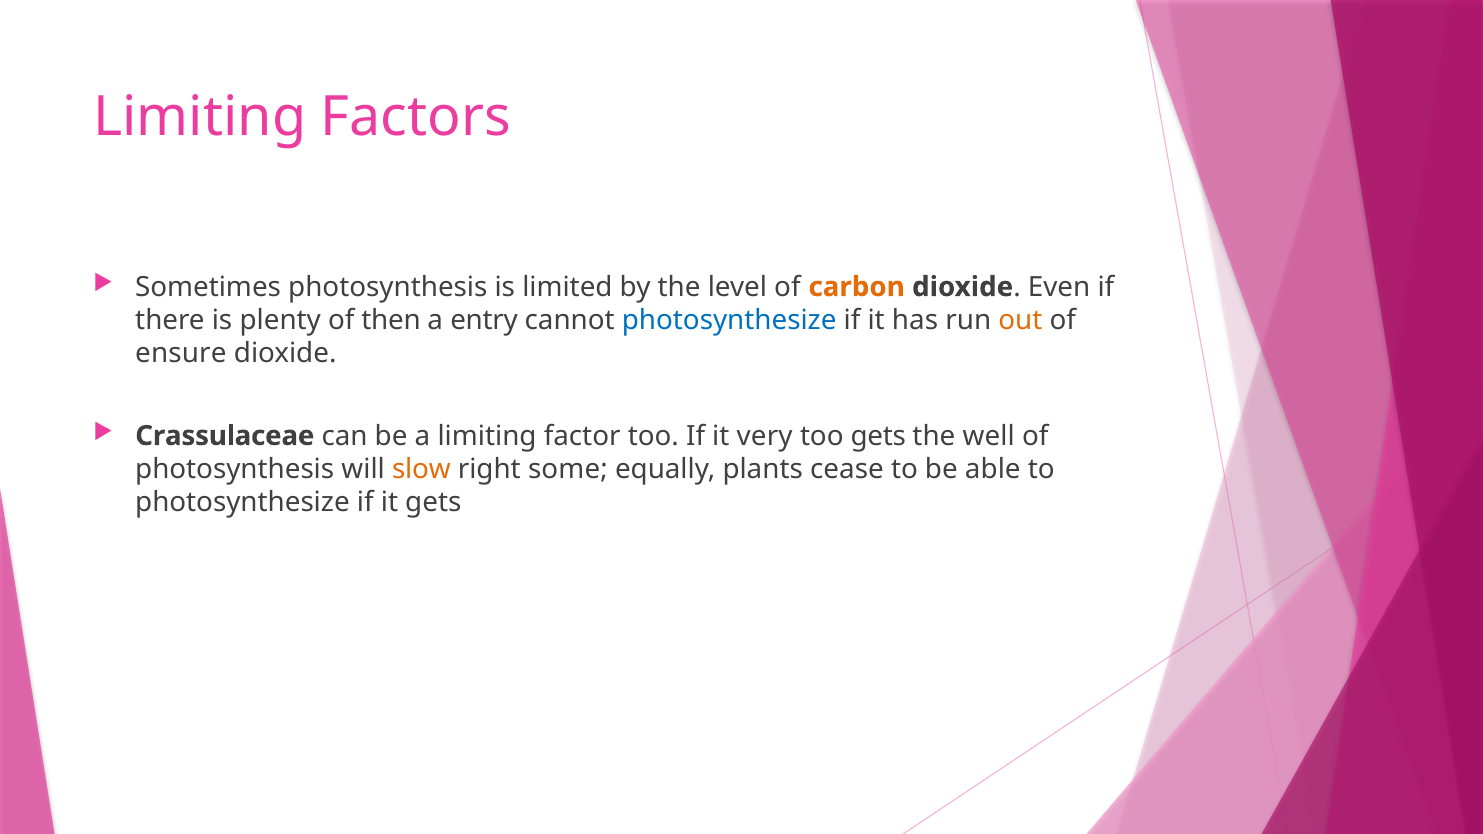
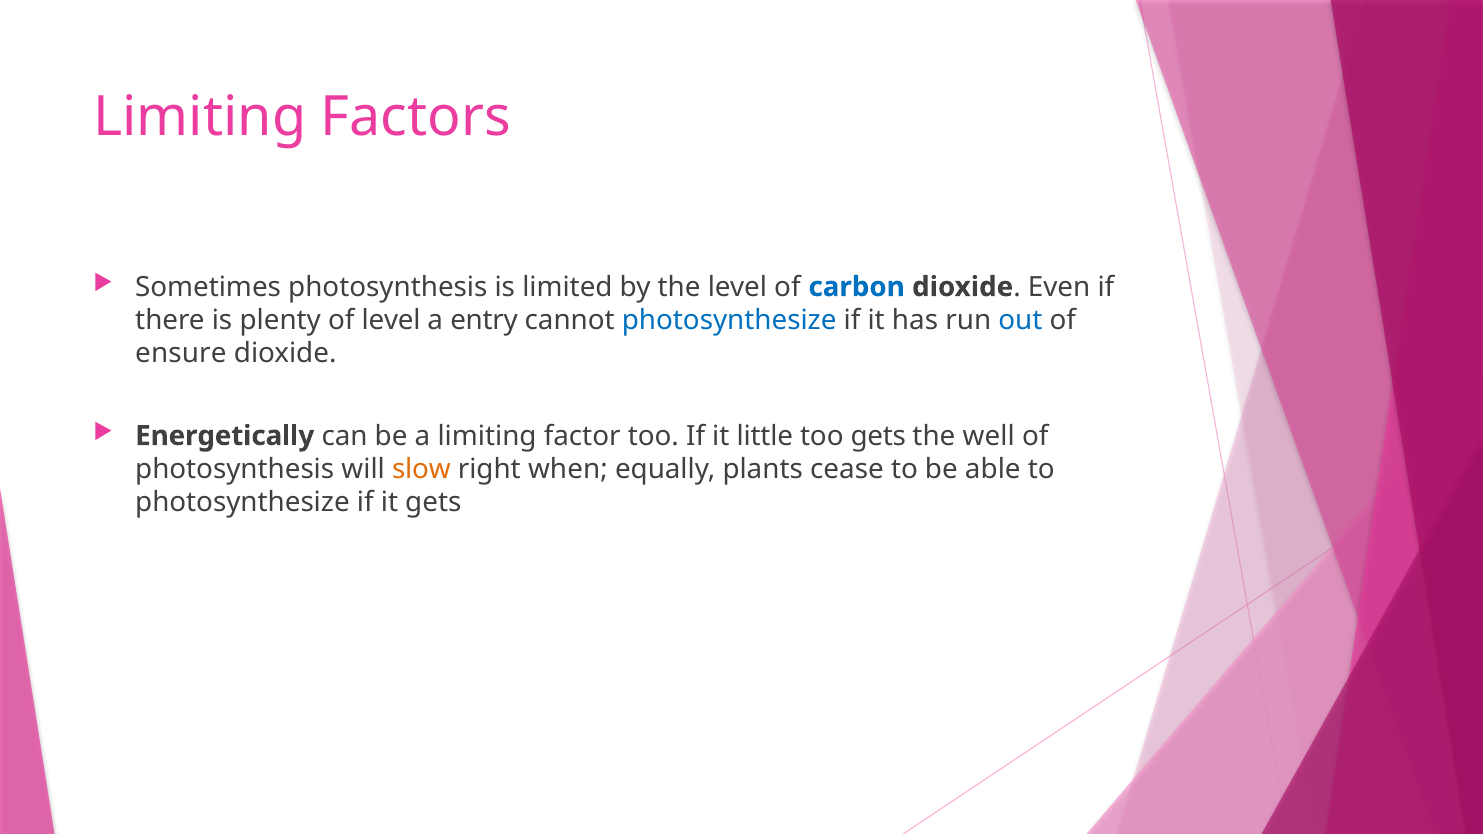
carbon colour: orange -> blue (857, 287)
of then: then -> level (391, 320)
out colour: orange -> blue (1020, 320)
Crassulaceae: Crassulaceae -> Energetically (225, 436)
very: very -> little (765, 436)
some: some -> when (568, 469)
